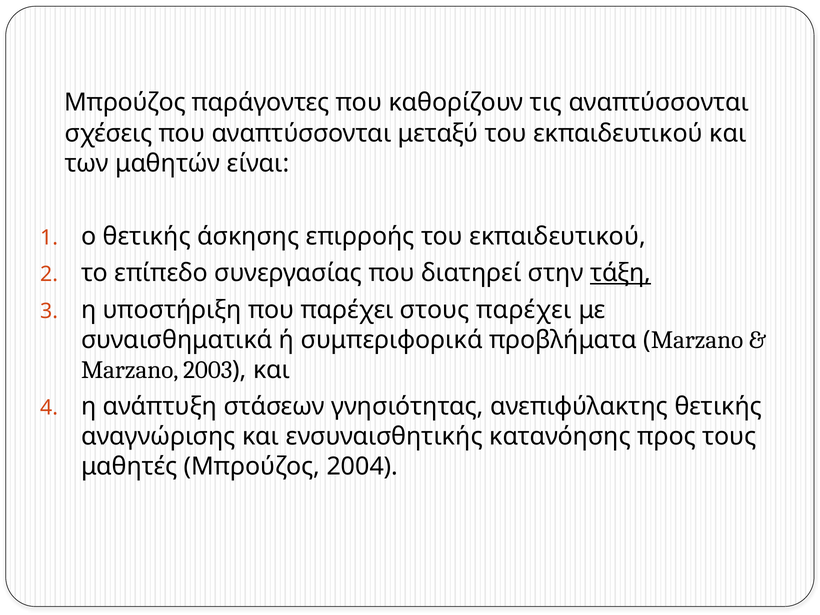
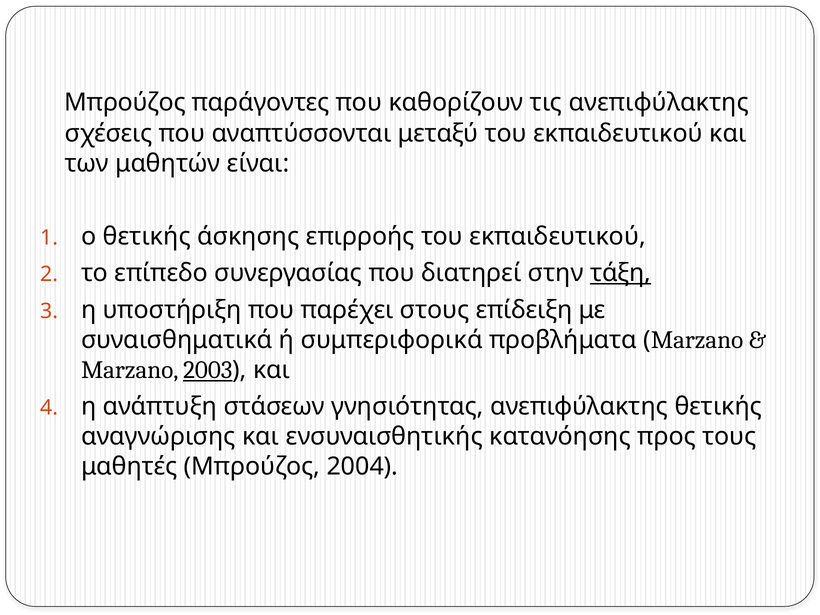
τις αναπτύσσονται: αναπτύσσονται -> ανεπιφύλακτης (659, 102)
στους παρέχει: παρέχει -> επίδειξη (524, 310)
2003 underline: none -> present (208, 370)
